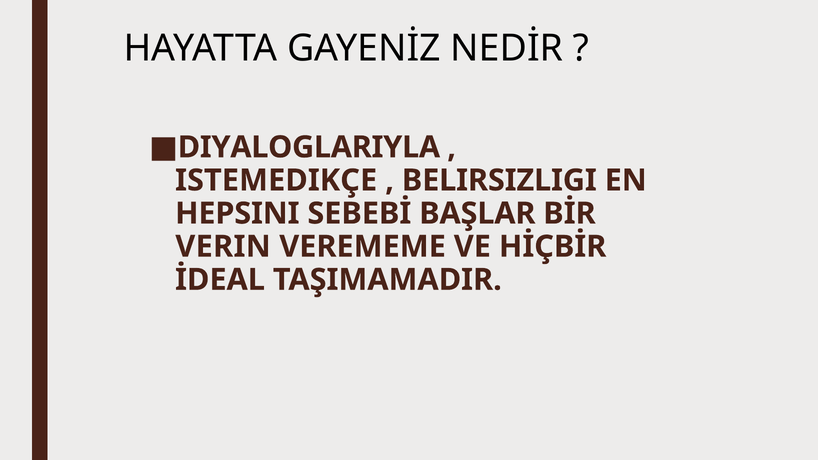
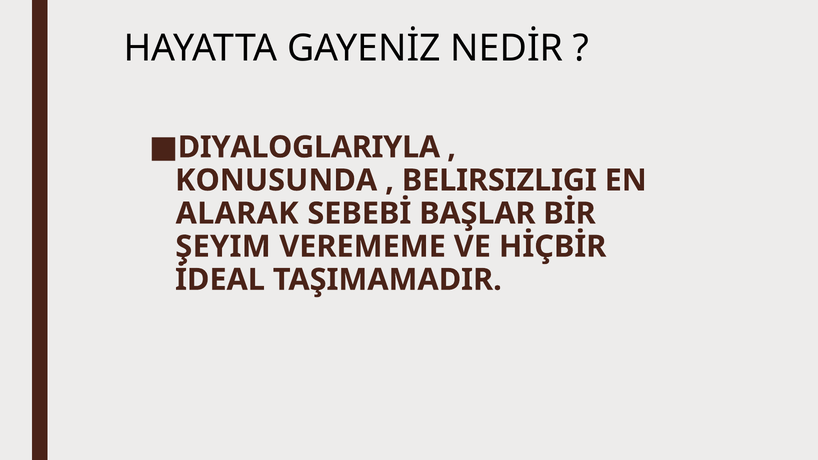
ISTEMEDIKÇE: ISTEMEDIKÇE -> KONUSUNDA (276, 180)
HEPSINI: HEPSINI -> ALARAK (237, 214)
VERIN: VERIN -> ŞEYIM (223, 247)
